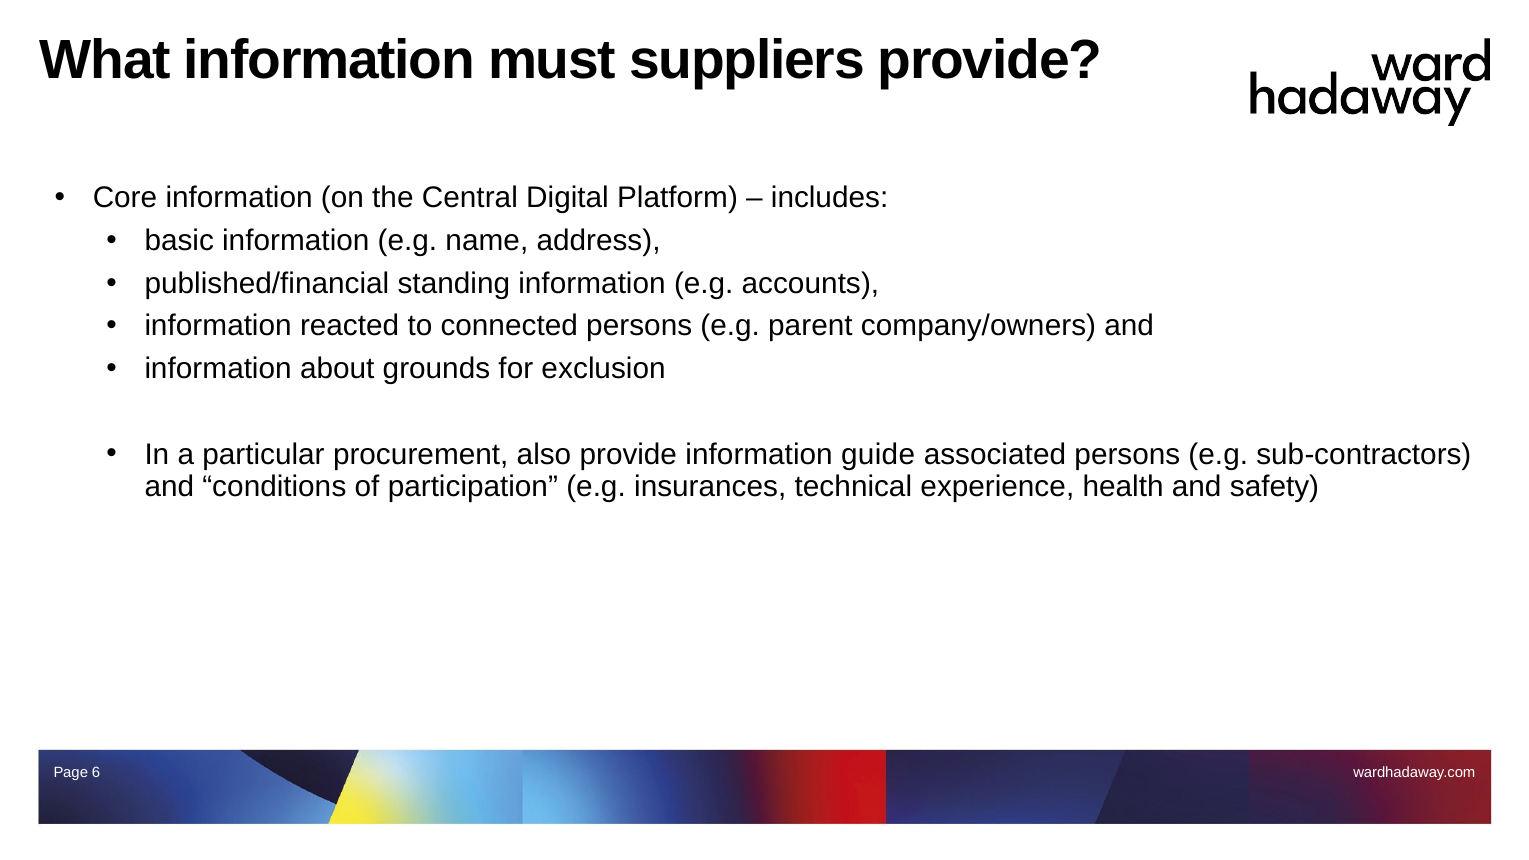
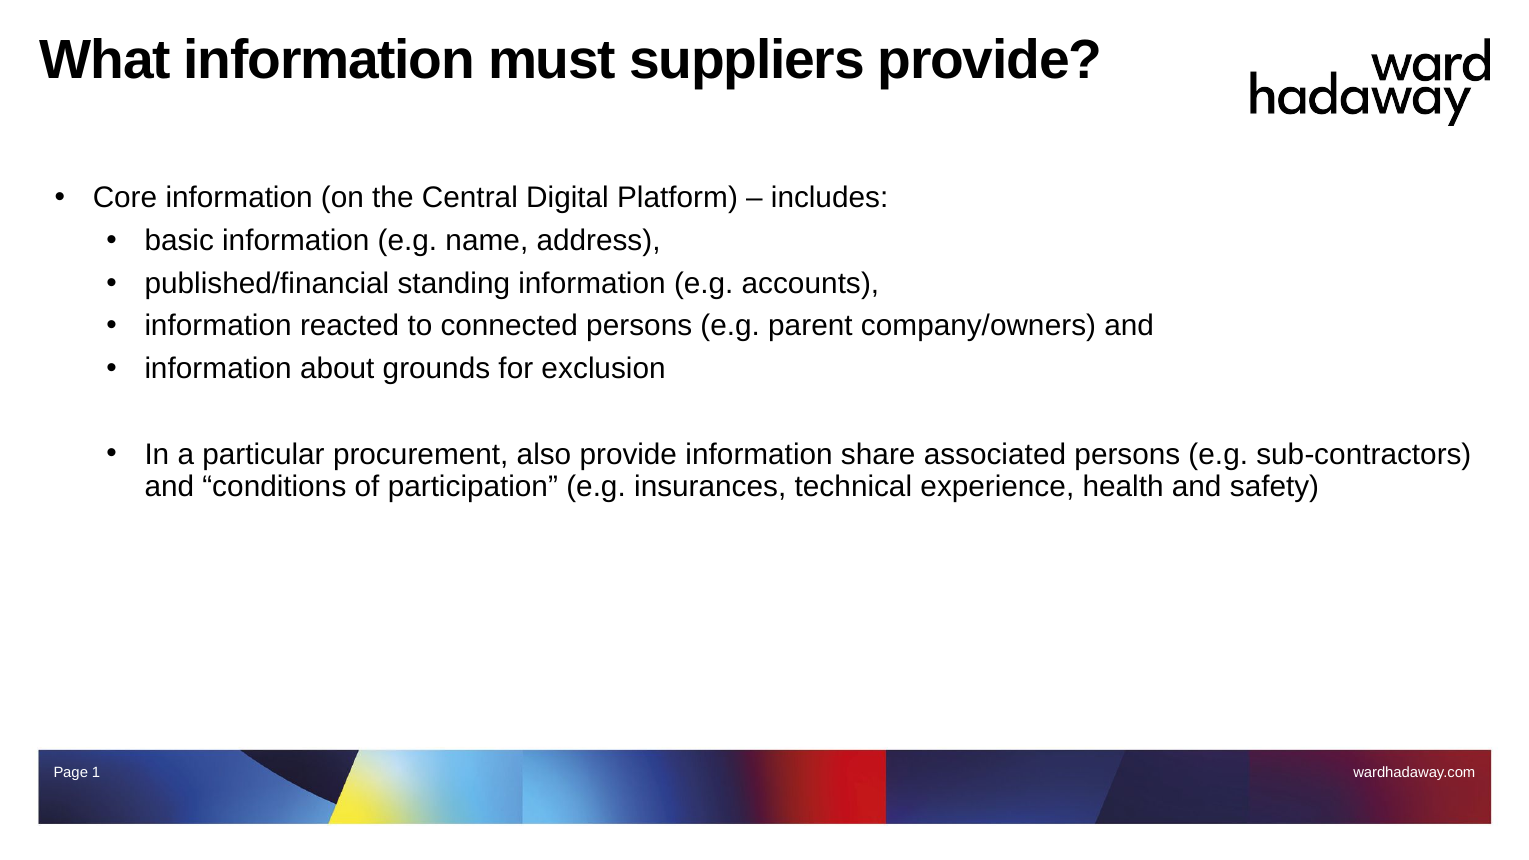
guide: guide -> share (878, 454)
6: 6 -> 1 (96, 773)
